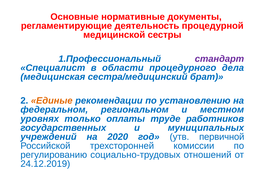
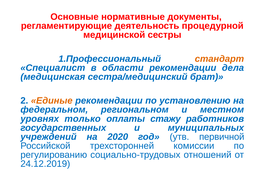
стандарт colour: purple -> orange (219, 59)
области процедурного: процедурного -> рекомендации (183, 68)
труде: труде -> стажу (166, 119)
